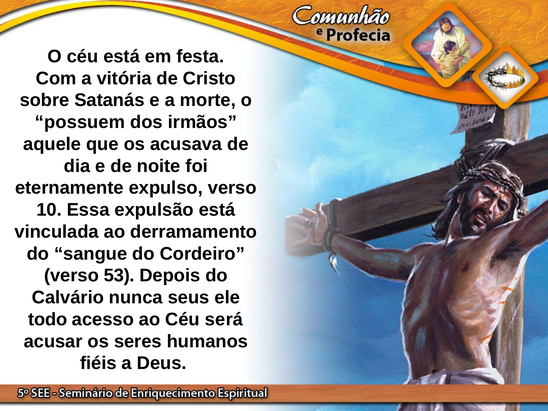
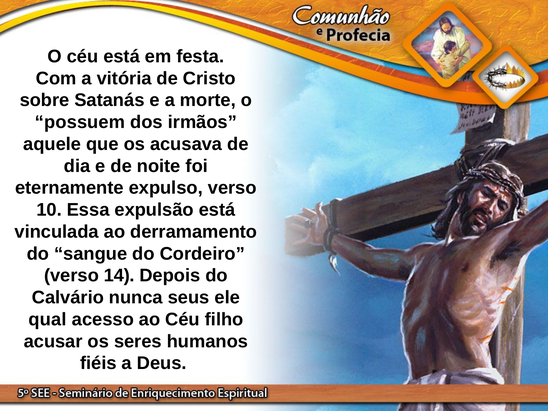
53: 53 -> 14 (119, 276)
todo: todo -> qual (48, 319)
será: será -> filho (224, 319)
